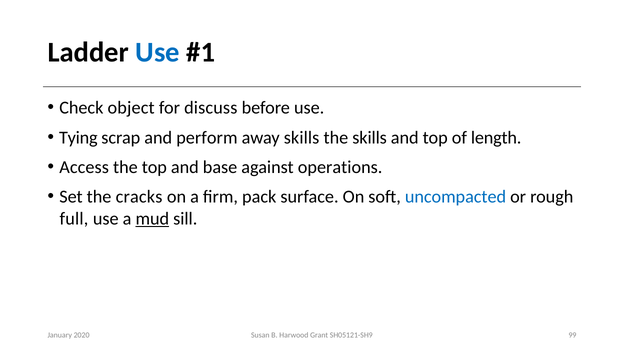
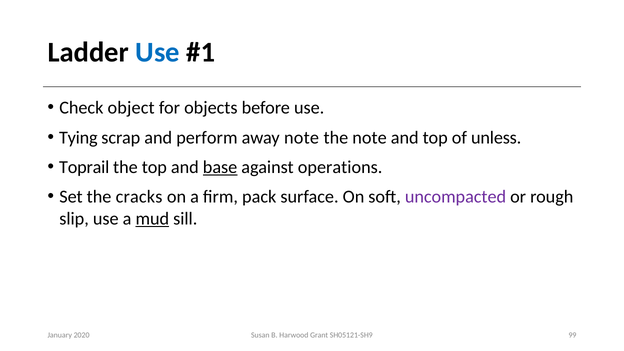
discuss: discuss -> objects (211, 108)
away skills: skills -> note (302, 138)
the skills: skills -> note (370, 138)
length: length -> unless (496, 138)
Access: Access -> Toprail (84, 167)
base underline: none -> present (220, 167)
uncompacted colour: blue -> purple (455, 197)
full: full -> slip (74, 219)
